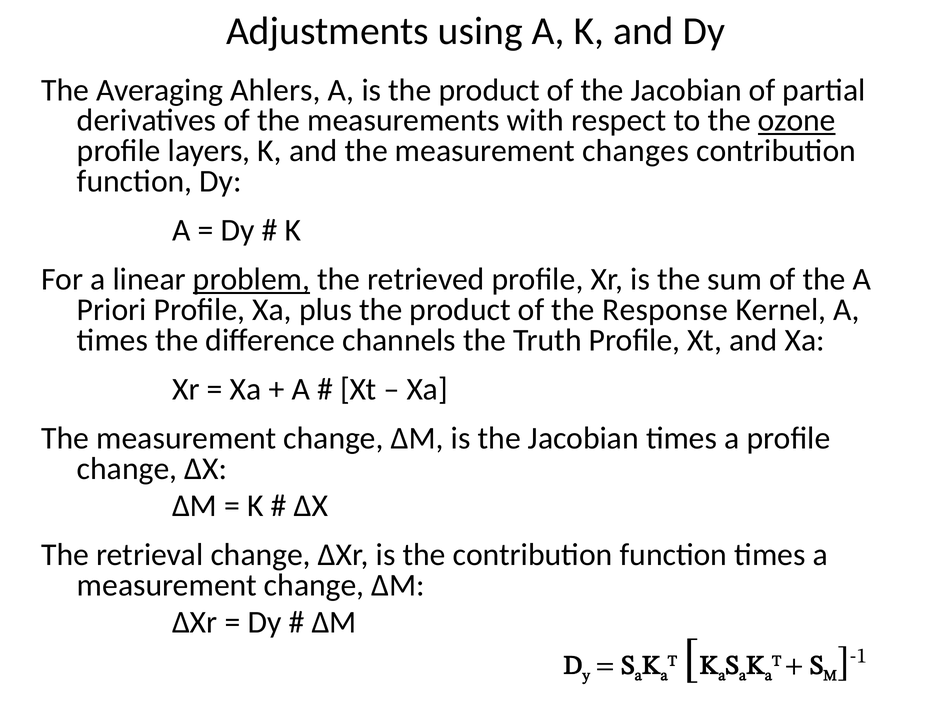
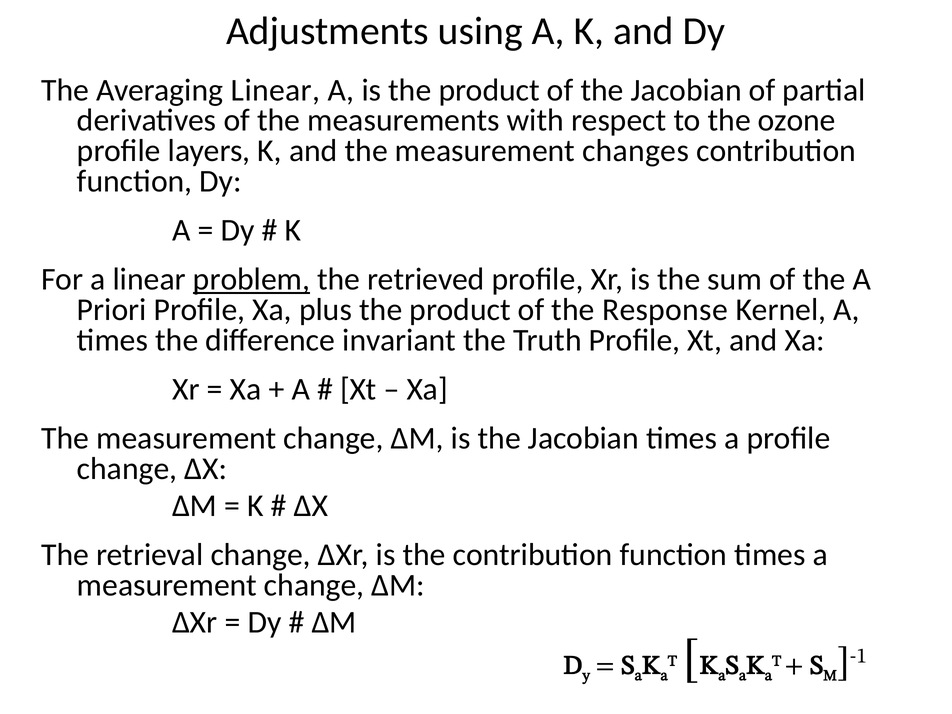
Averaging Ahlers: Ahlers -> Linear (275, 90)
ozone underline: present -> none (797, 121)
channels: channels -> invariant (399, 340)
